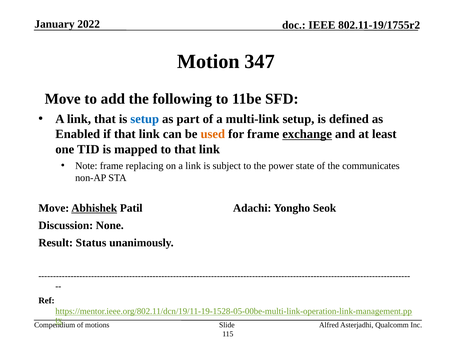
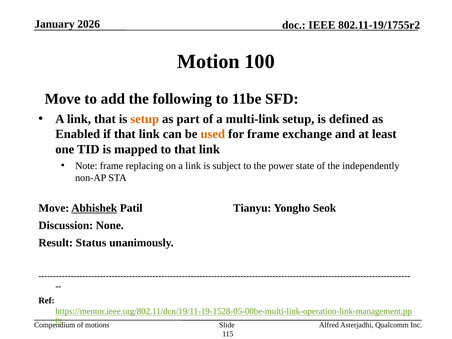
2022: 2022 -> 2026 (89, 24)
347: 347 -> 100 (260, 62)
setup colour: blue -> orange (145, 119)
exchange underline: present -> none (307, 134)
communicates: communicates -> independently (371, 166)
Adachi: Adachi -> Tianyu (252, 208)
